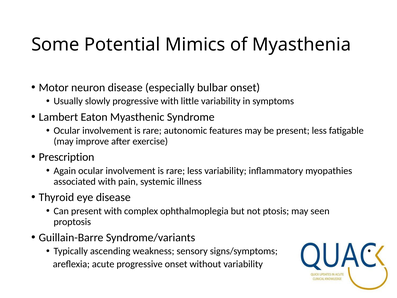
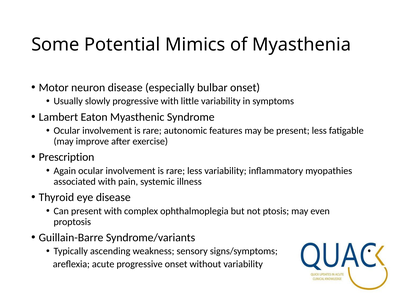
seen: seen -> even (320, 211)
